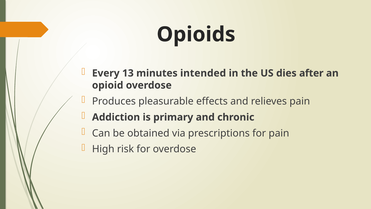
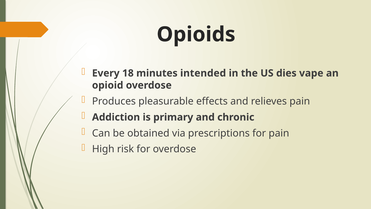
13: 13 -> 18 (128, 73)
after: after -> vape (311, 73)
